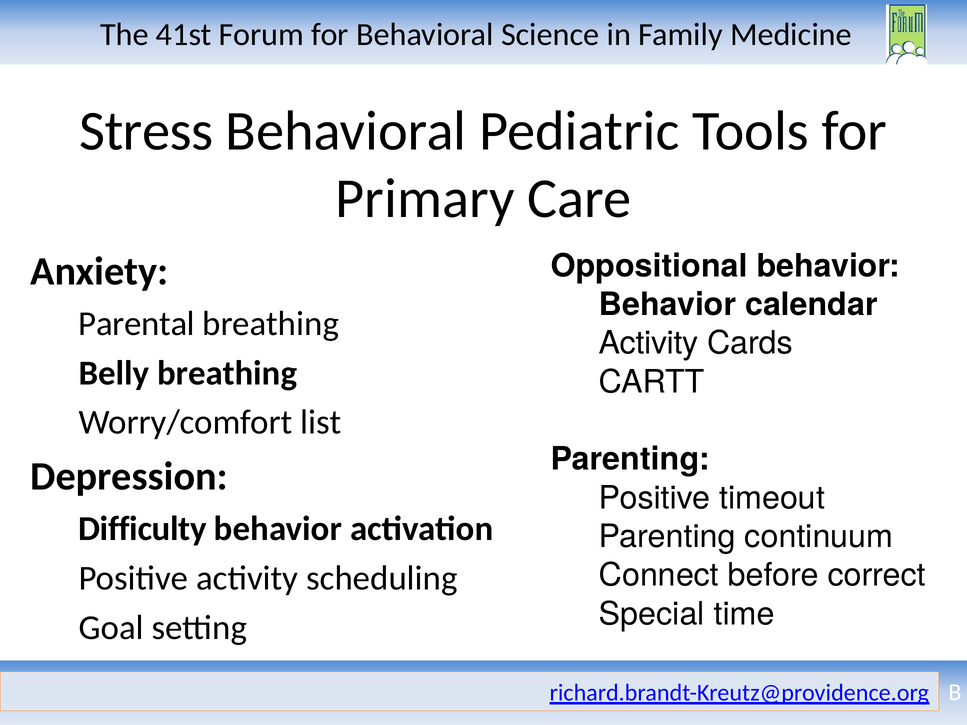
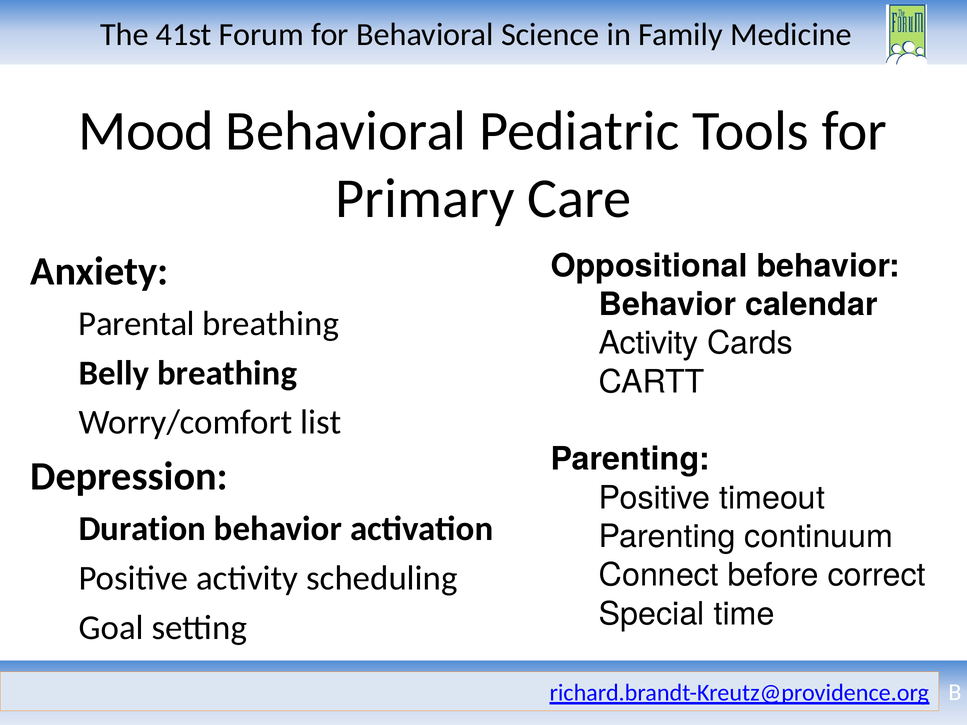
Stress: Stress -> Mood (146, 131)
Difficulty: Difficulty -> Duration (142, 529)
